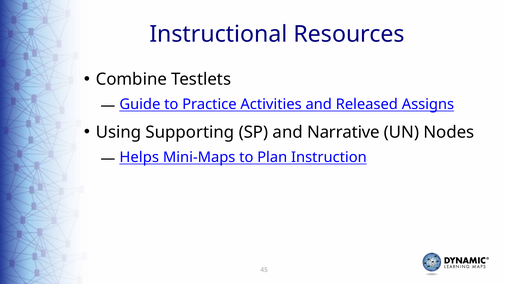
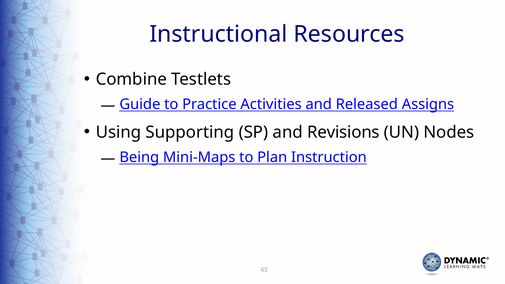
Narrative: Narrative -> Revisions (343, 132)
Helps: Helps -> Being (139, 157)
